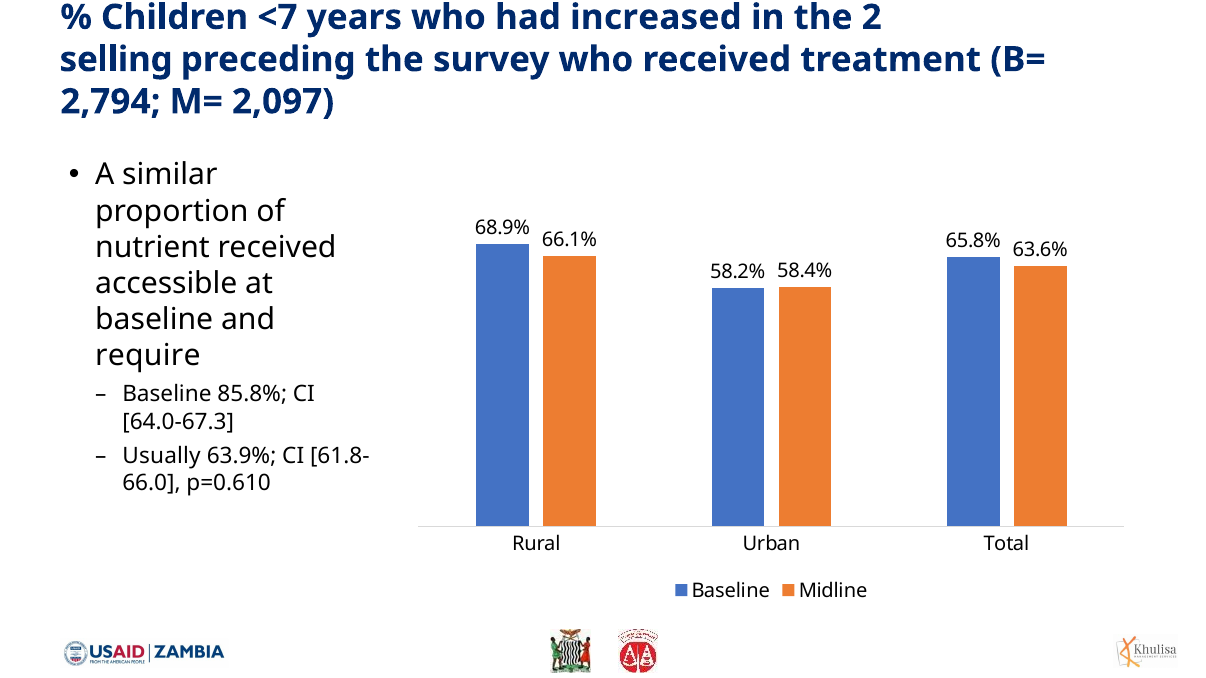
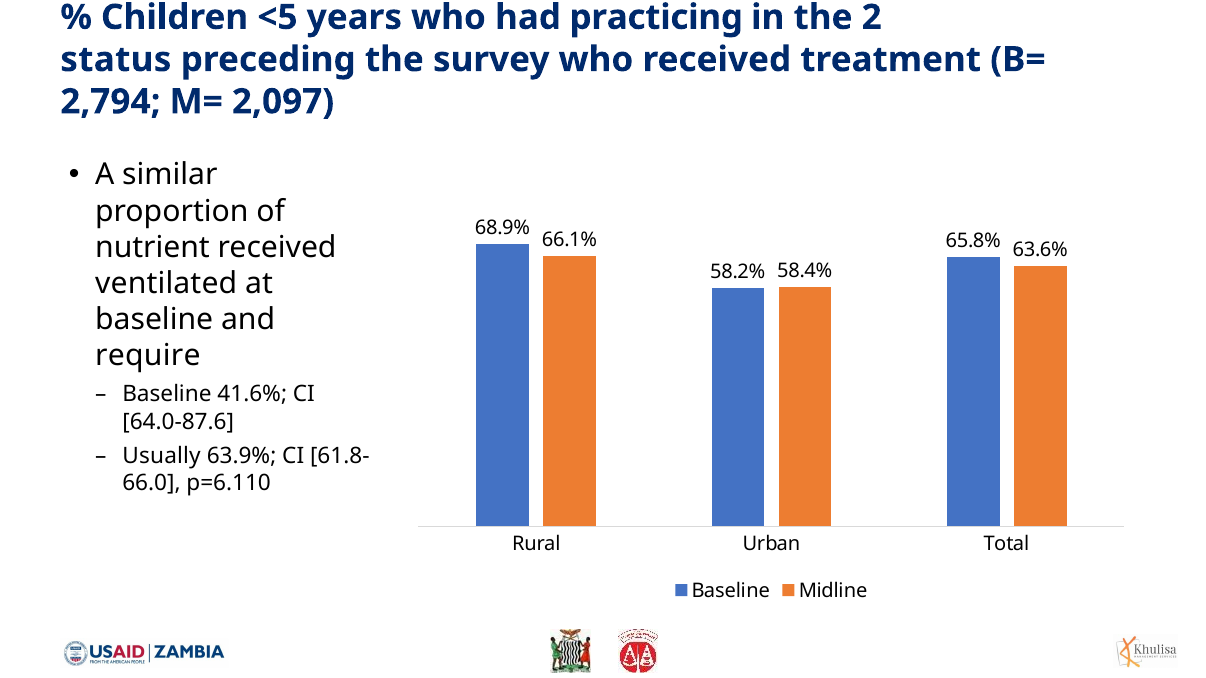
<7: <7 -> <5 (277, 17)
increased: increased -> practicing (656, 17)
selling: selling -> status (116, 60)
accessible: accessible -> ventilated (166, 284)
85.8%: 85.8% -> 41.6% (252, 395)
64.0-67.3: 64.0-67.3 -> 64.0-87.6 (178, 422)
p=0.610: p=0.610 -> p=6.110 (229, 484)
